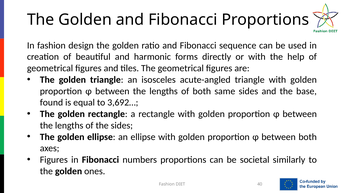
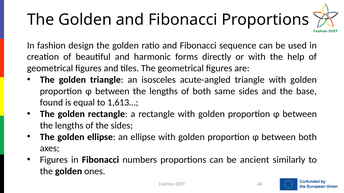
3,692…: 3,692… -> 1,613… (123, 103)
societal: societal -> ancient (255, 160)
